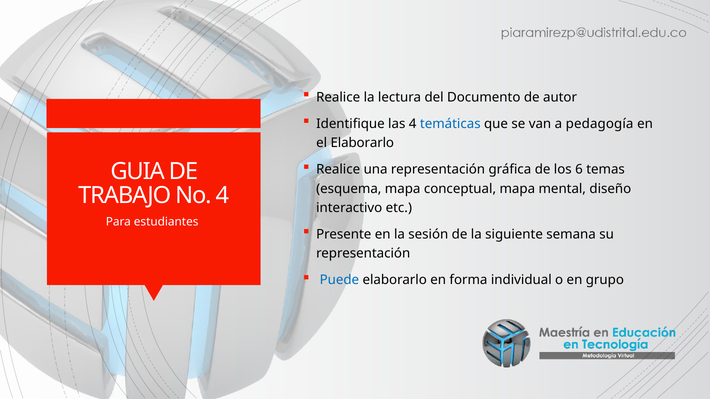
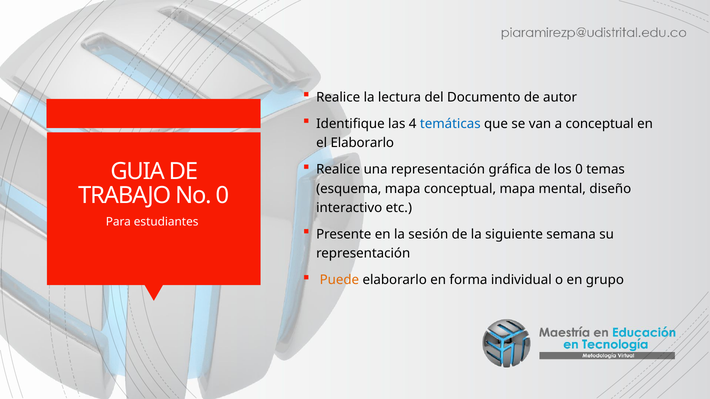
a pedagogía: pedagogía -> conceptual (600, 124)
los 6: 6 -> 0 (579, 170)
No 4: 4 -> 0 (222, 196)
Puede colour: blue -> orange (339, 280)
